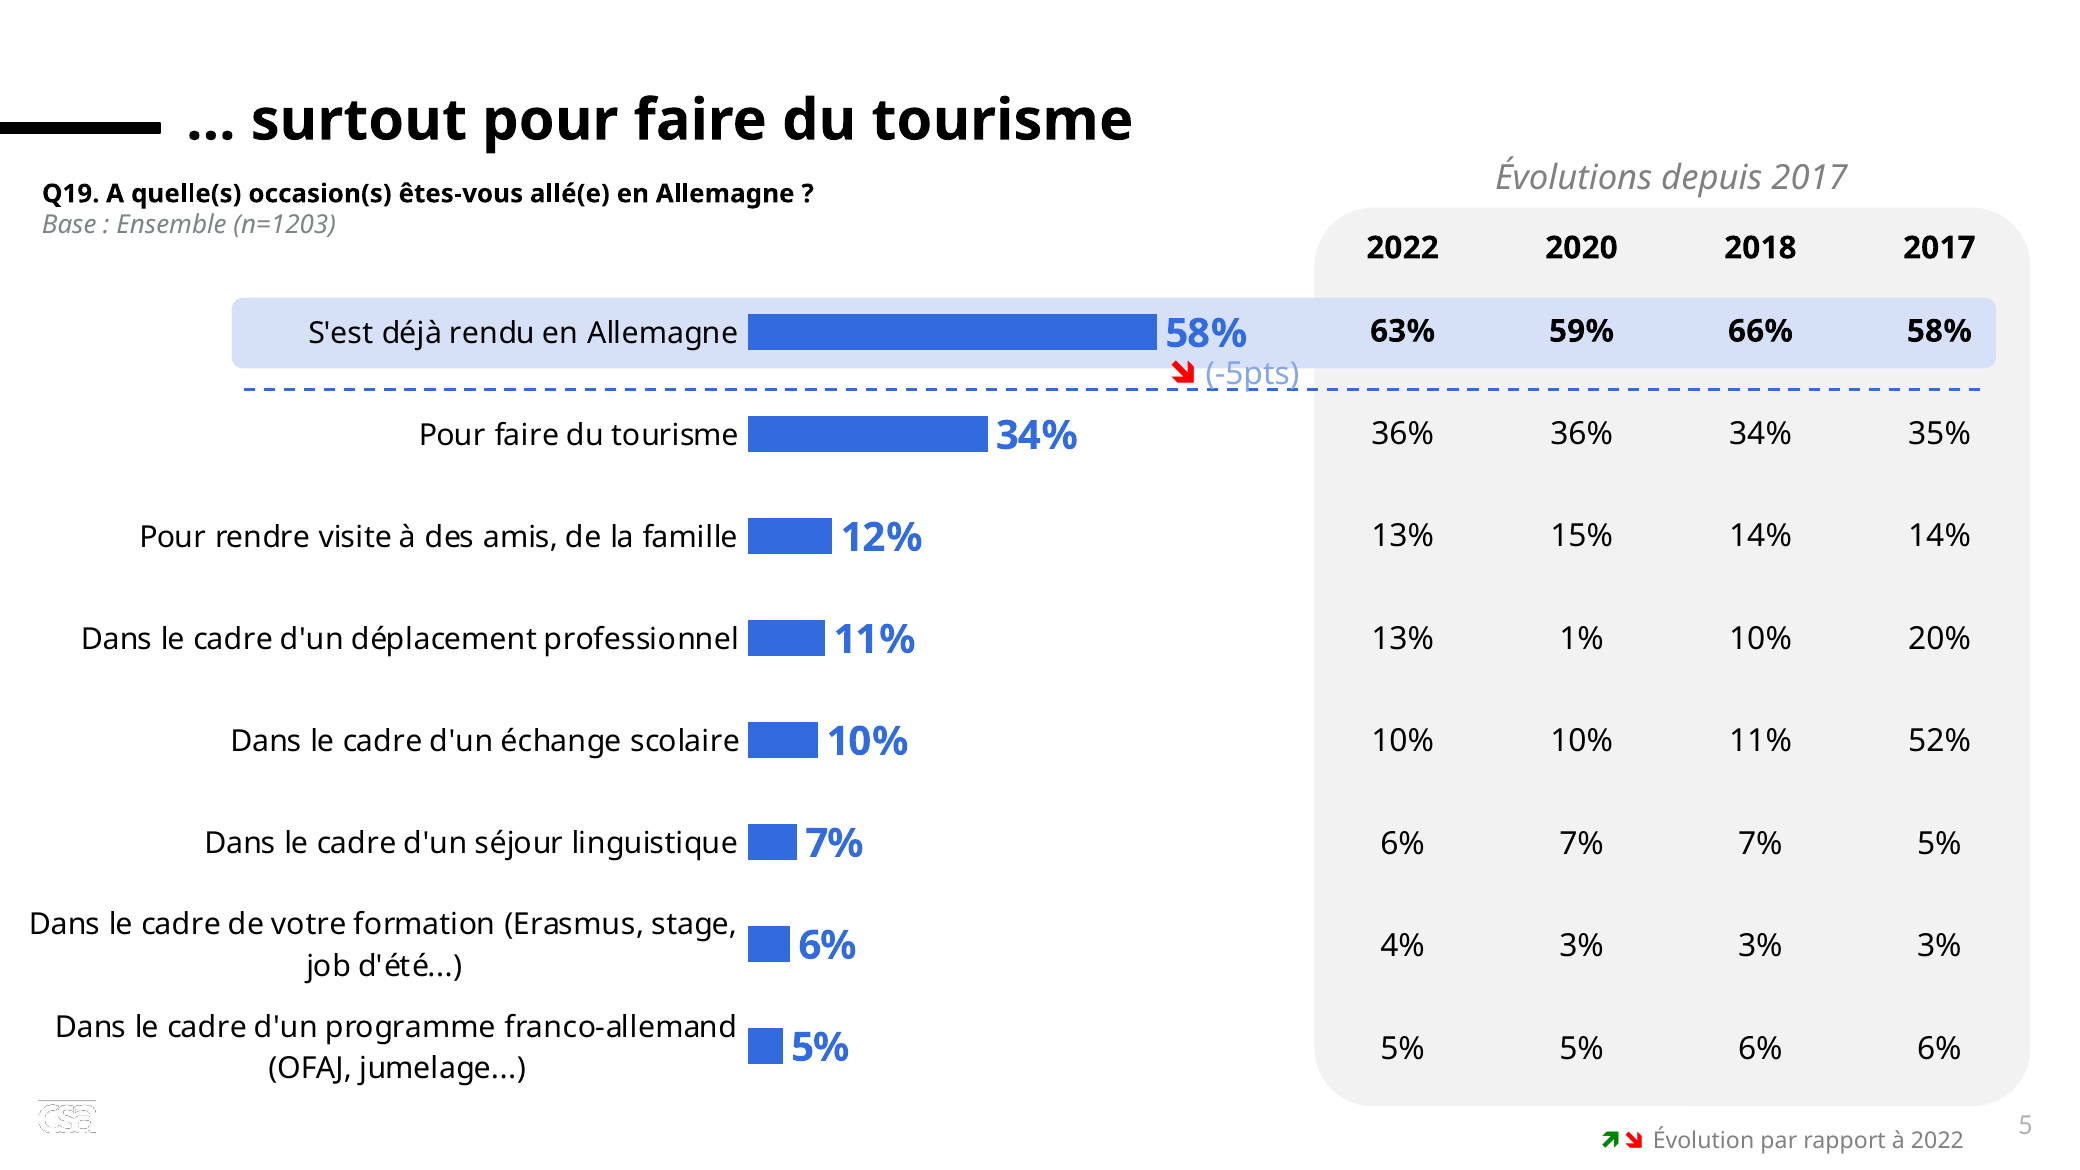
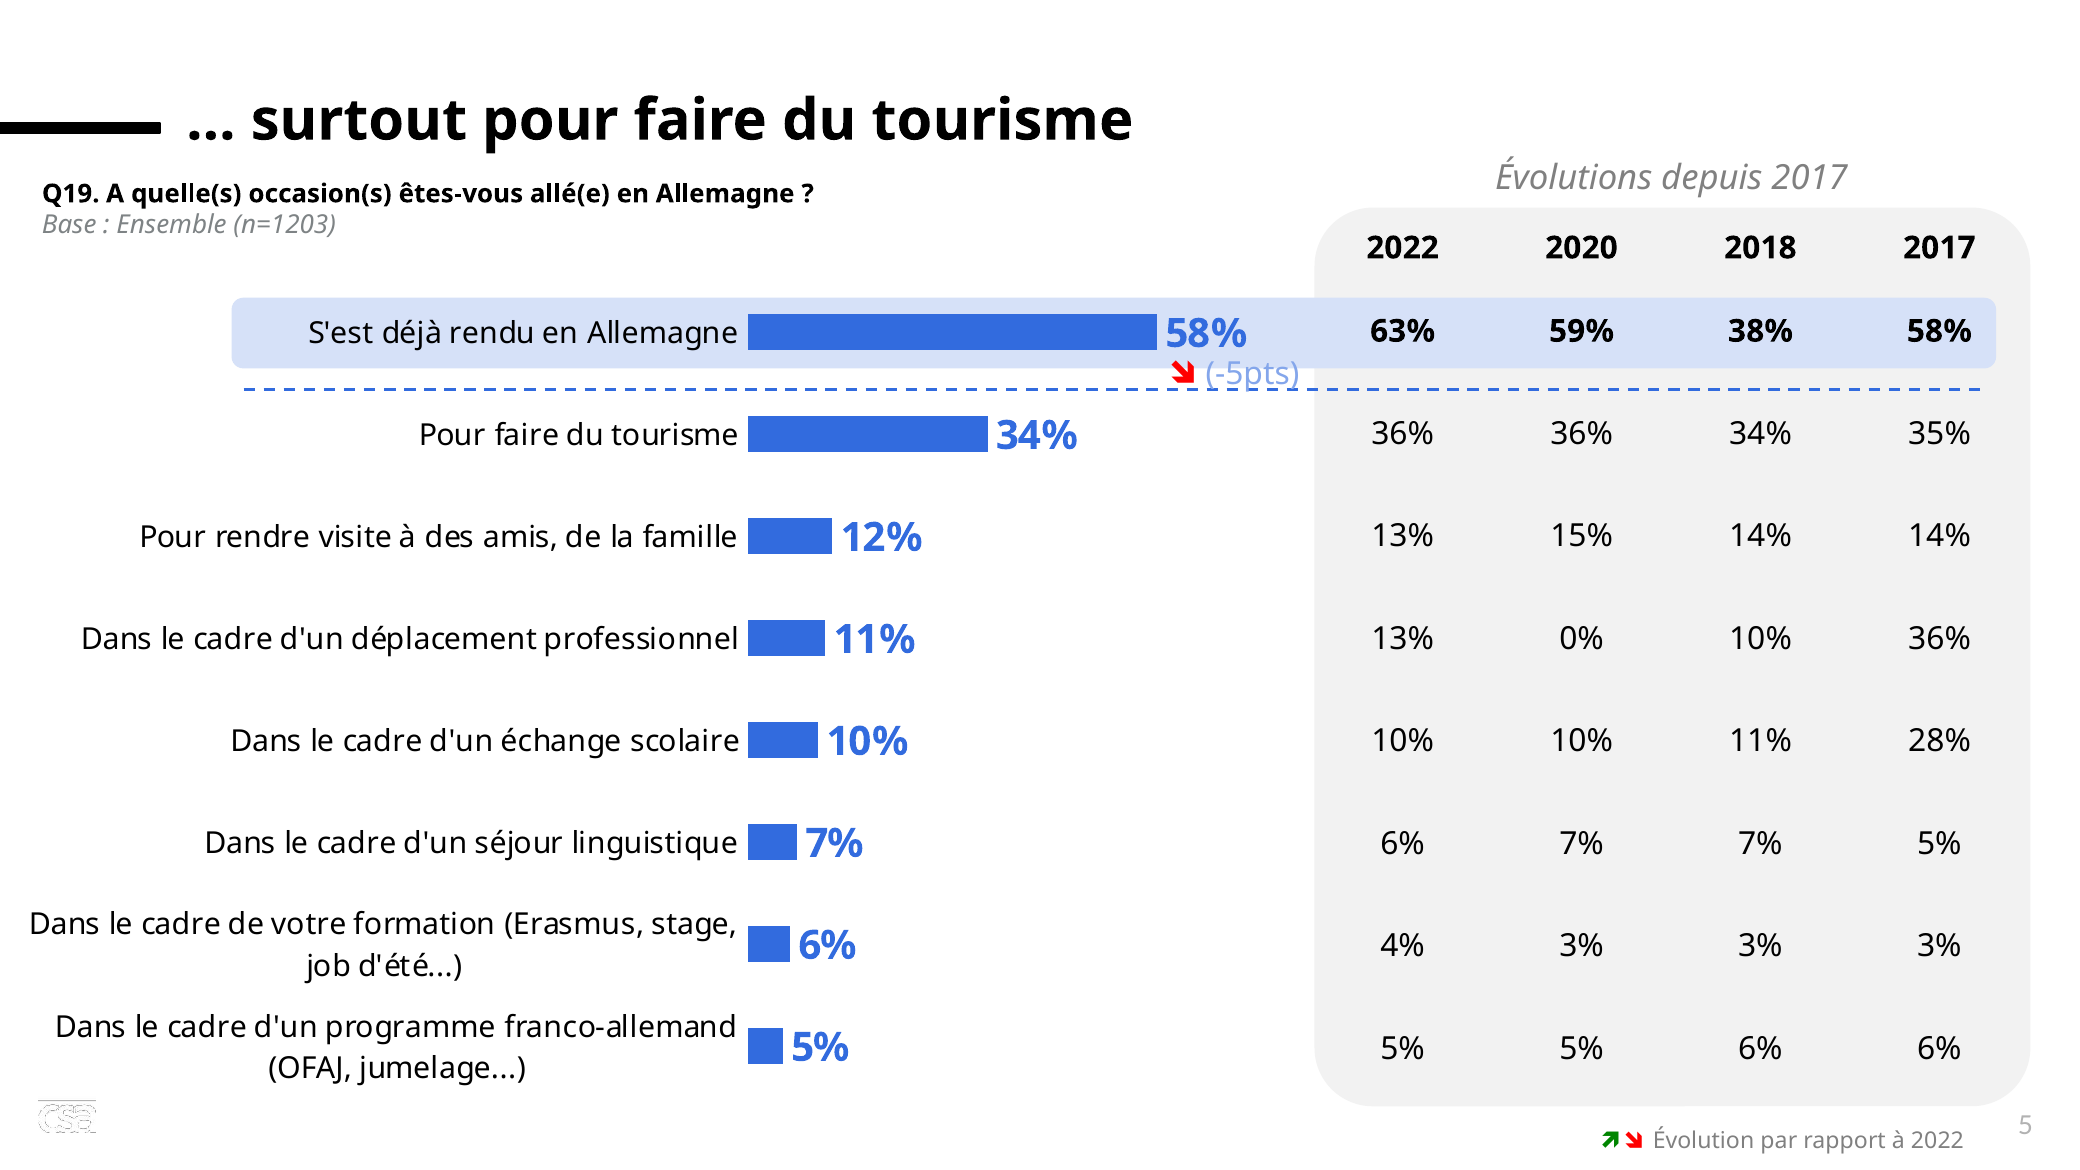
66%: 66% -> 38% (1760, 331)
1%: 1% -> 0% (1582, 639)
10% 20%: 20% -> 36% (1940, 639)
52%: 52% -> 28% (1940, 741)
